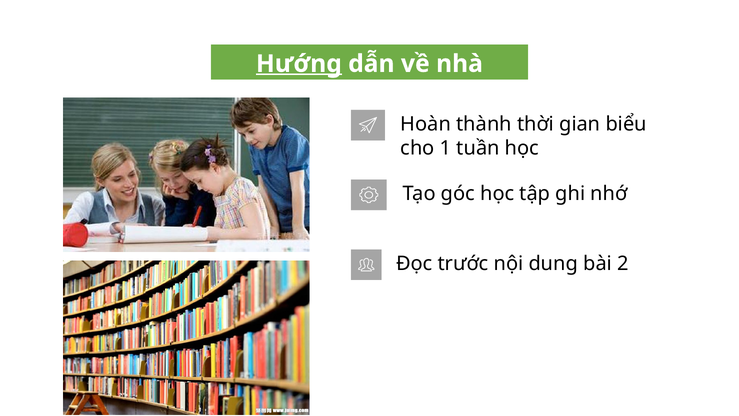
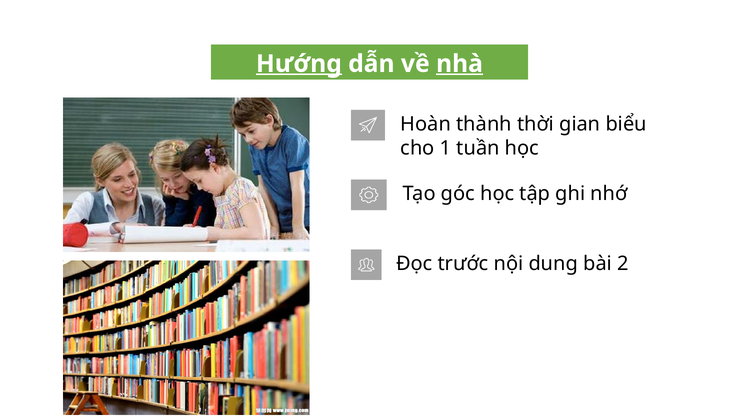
nhà underline: none -> present (459, 64)
